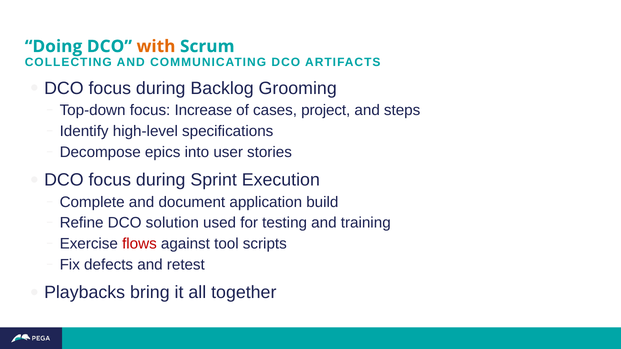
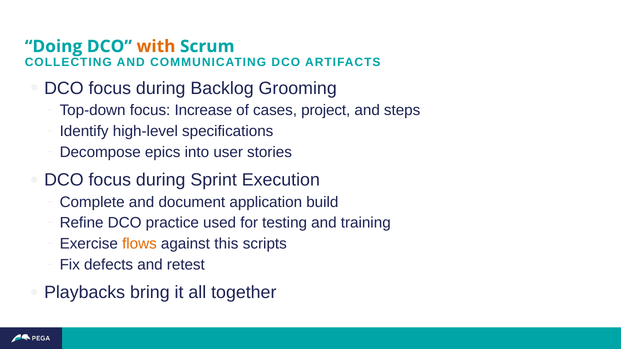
solution: solution -> practice (172, 223)
flows colour: red -> orange (139, 244)
tool: tool -> this (226, 244)
